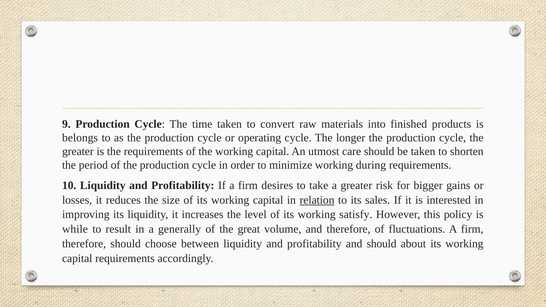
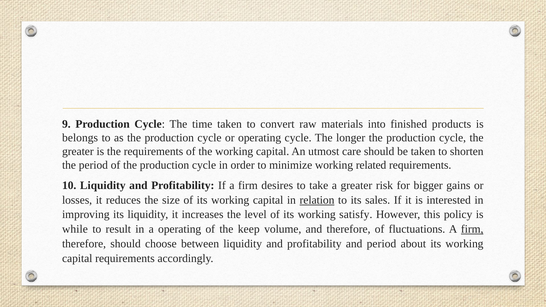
during: during -> related (371, 165)
a generally: generally -> operating (180, 229)
great: great -> keep (249, 229)
firm underline: none -> present (472, 229)
and should: should -> period (381, 244)
